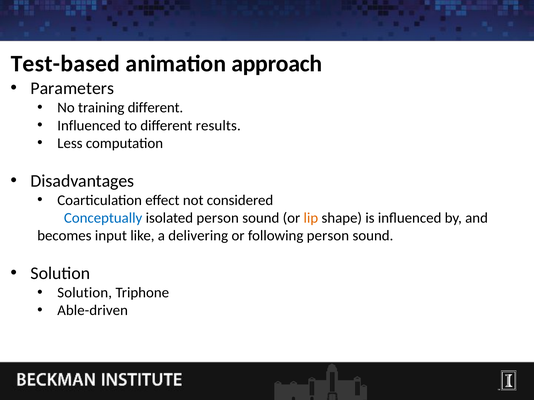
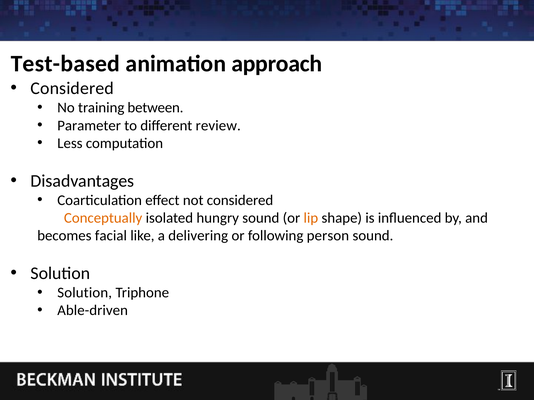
Parameters: Parameters -> Considered (72, 88)
training different: different -> between (155, 108)
Influenced: Influenced -> Parameter (89, 126)
results: results -> review (218, 126)
Conceptually colour: blue -> orange (103, 218)
isolated person: person -> hungry (218, 218)
input: input -> facial (111, 236)
